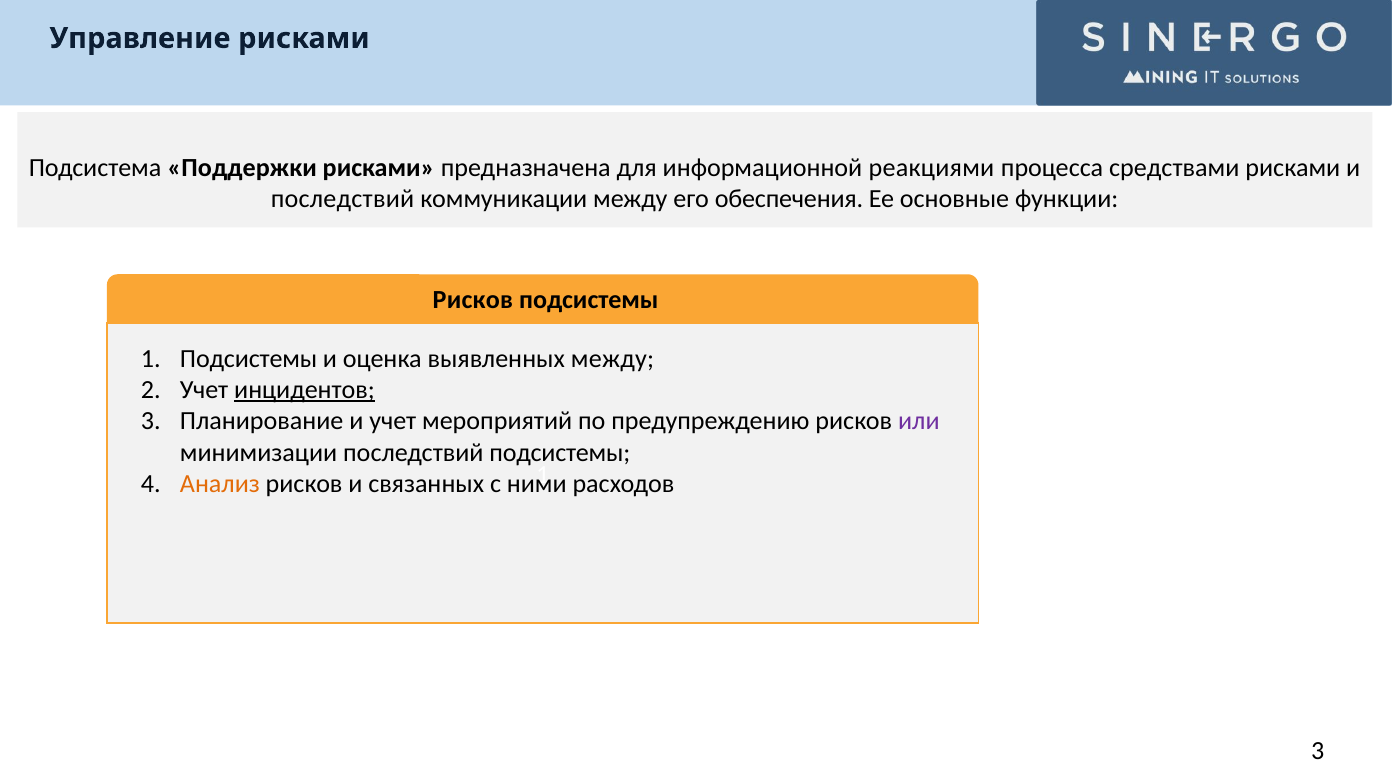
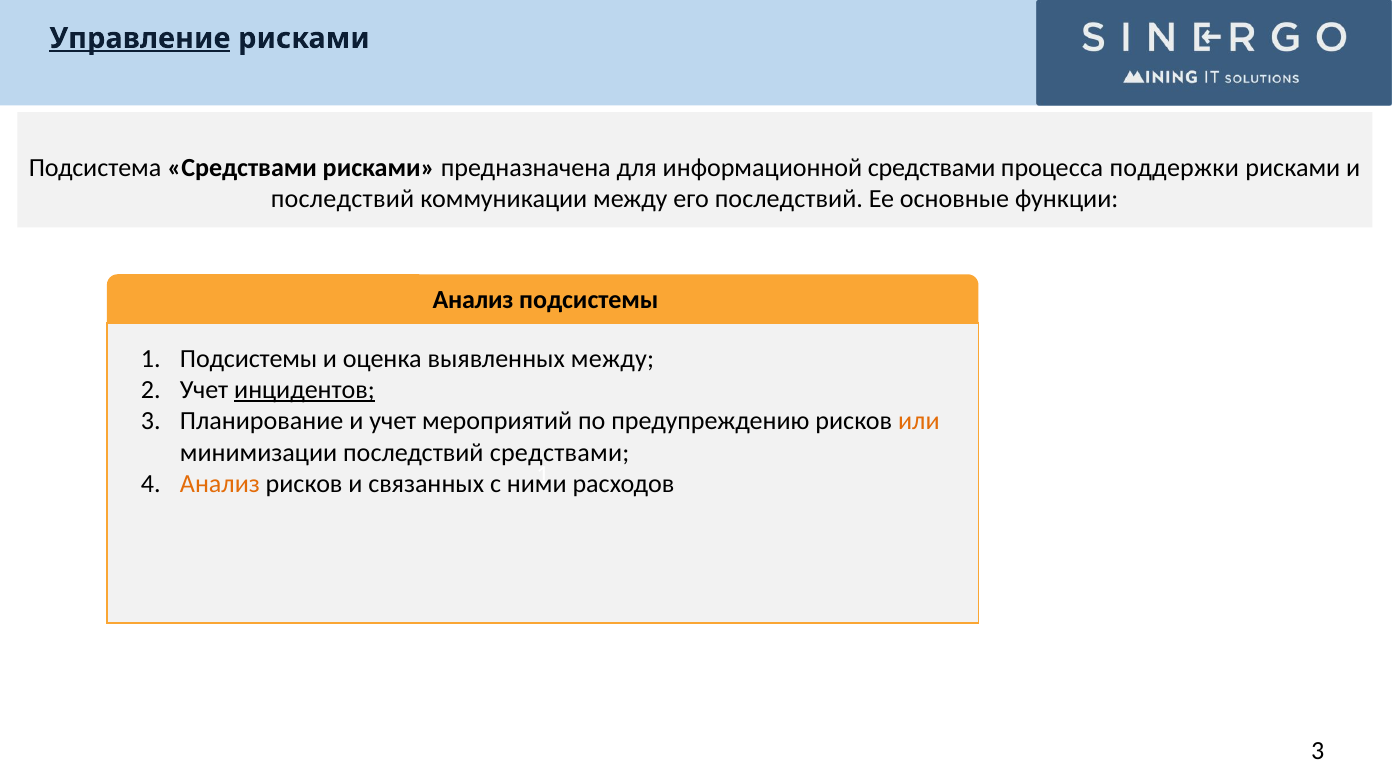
Управление underline: none -> present (140, 38)
Подсистема Поддержки: Поддержки -> Средствами (242, 168)
информационной реакциями: реакциями -> средствами (932, 168)
процесса средствами: средствами -> поддержки (1174, 168)
его обеспечения: обеспечения -> последствий (789, 199)
Рисков: Рисков -> Анализ (473, 300)
или colour: purple -> orange (919, 421)
последствий подсистемы: подсистемы -> средствами (560, 452)
